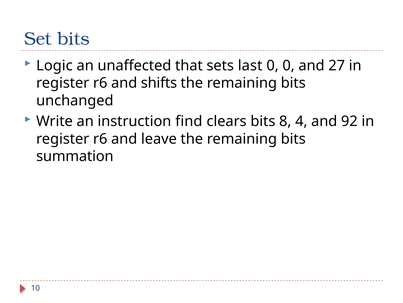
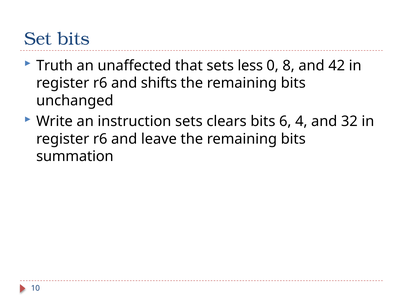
Logic: Logic -> Truth (55, 65)
last: last -> less (250, 65)
0 0: 0 -> 8 (289, 65)
27: 27 -> 42 (337, 65)
instruction find: find -> sets (189, 121)
8: 8 -> 6 (285, 121)
92: 92 -> 32 (349, 121)
